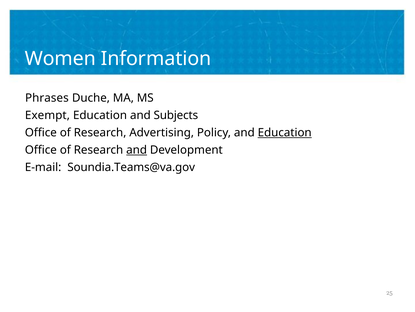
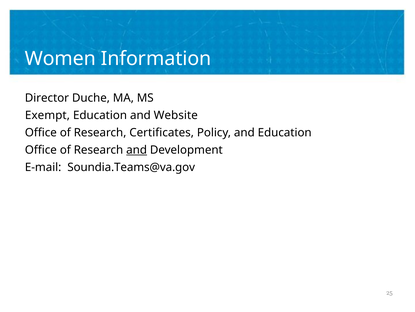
Phrases: Phrases -> Director (47, 98)
Subjects: Subjects -> Website (176, 115)
Advertising: Advertising -> Certificates (162, 132)
Education underline: present -> none (285, 132)
